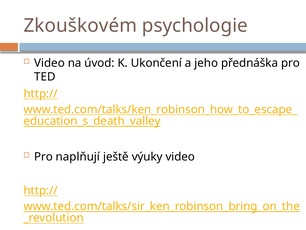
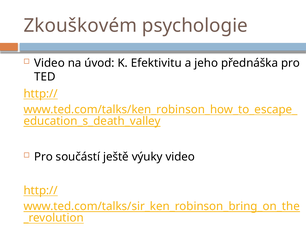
Ukončení: Ukončení -> Efektivitu (156, 63)
naplňují: naplňují -> součástí (78, 156)
